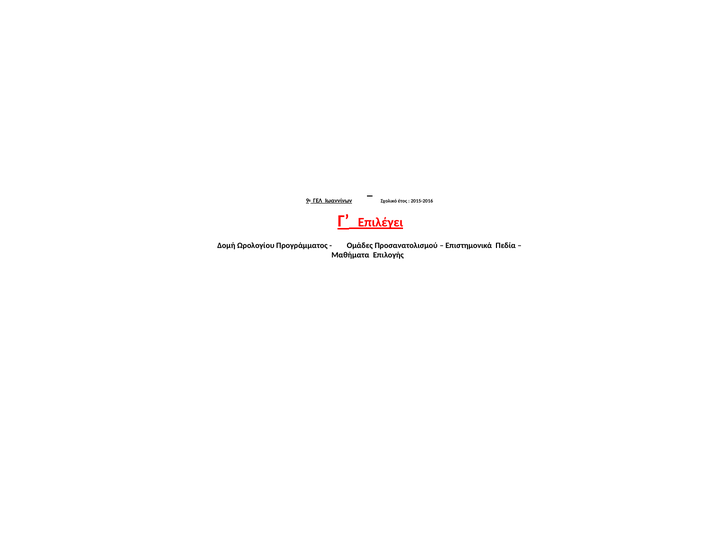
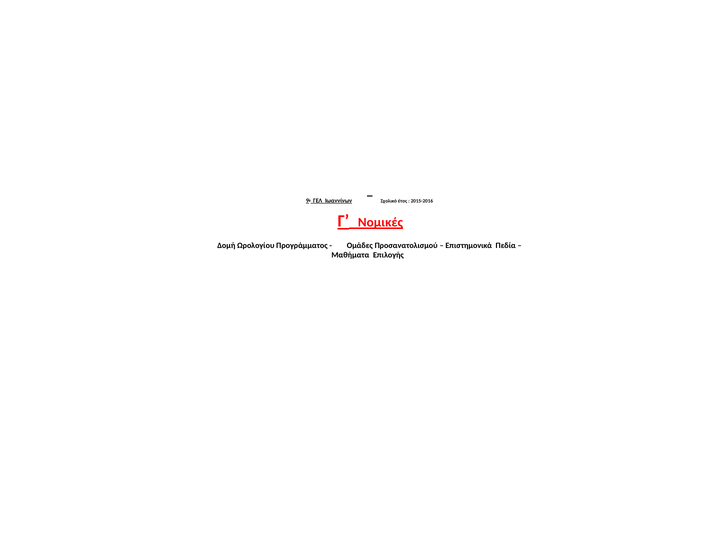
Επιλέγει: Επιλέγει -> Νομικές (380, 223)
